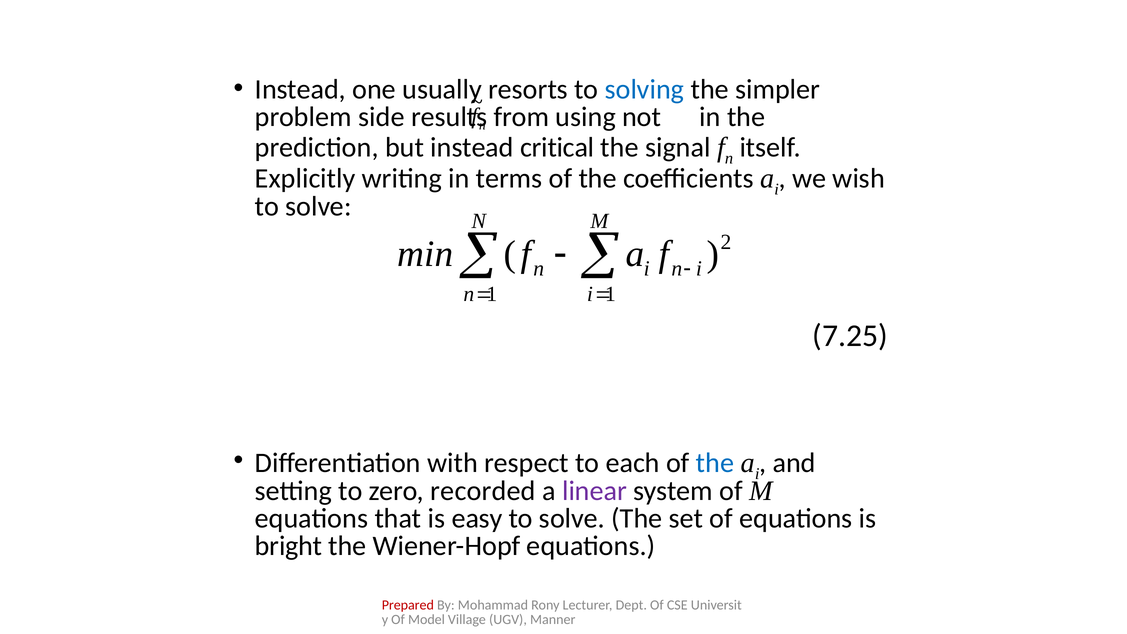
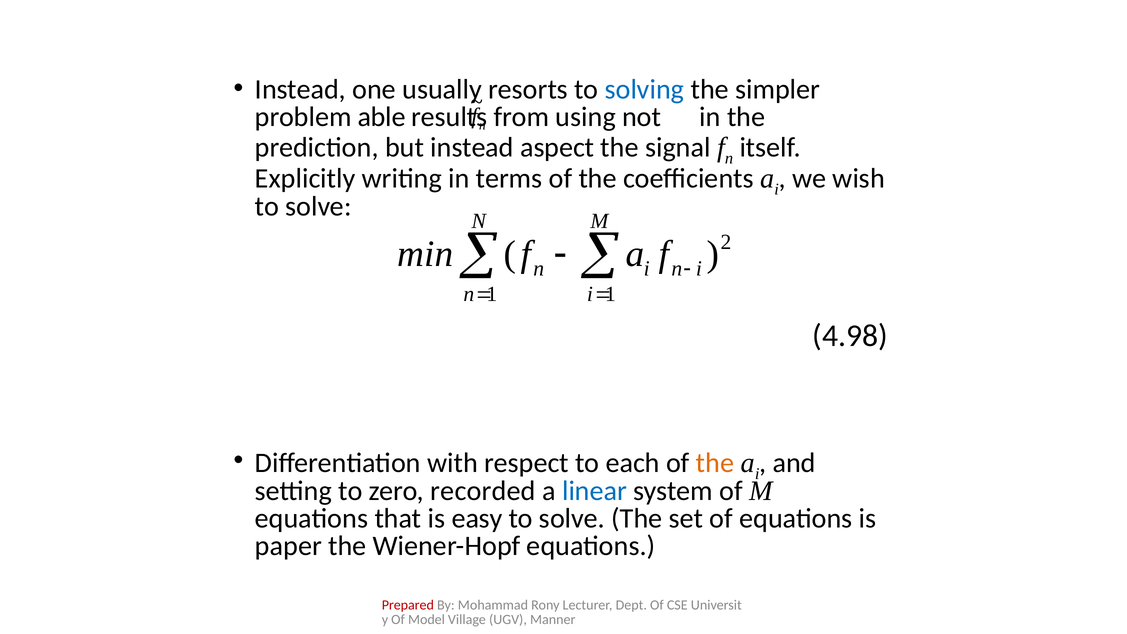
side: side -> able (382, 117)
critical: critical -> aspect (557, 147)
7.25: 7.25 -> 4.98 (850, 336)
the colour: blue -> orange (715, 463)
linear colour: purple -> blue (595, 491)
bright: bright -> paper (288, 546)
